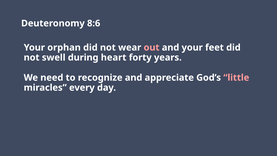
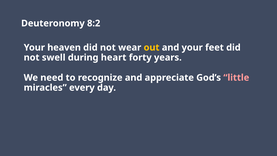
8:6: 8:6 -> 8:2 (94, 23)
orphan: orphan -> heaven (64, 47)
out colour: pink -> yellow (152, 47)
